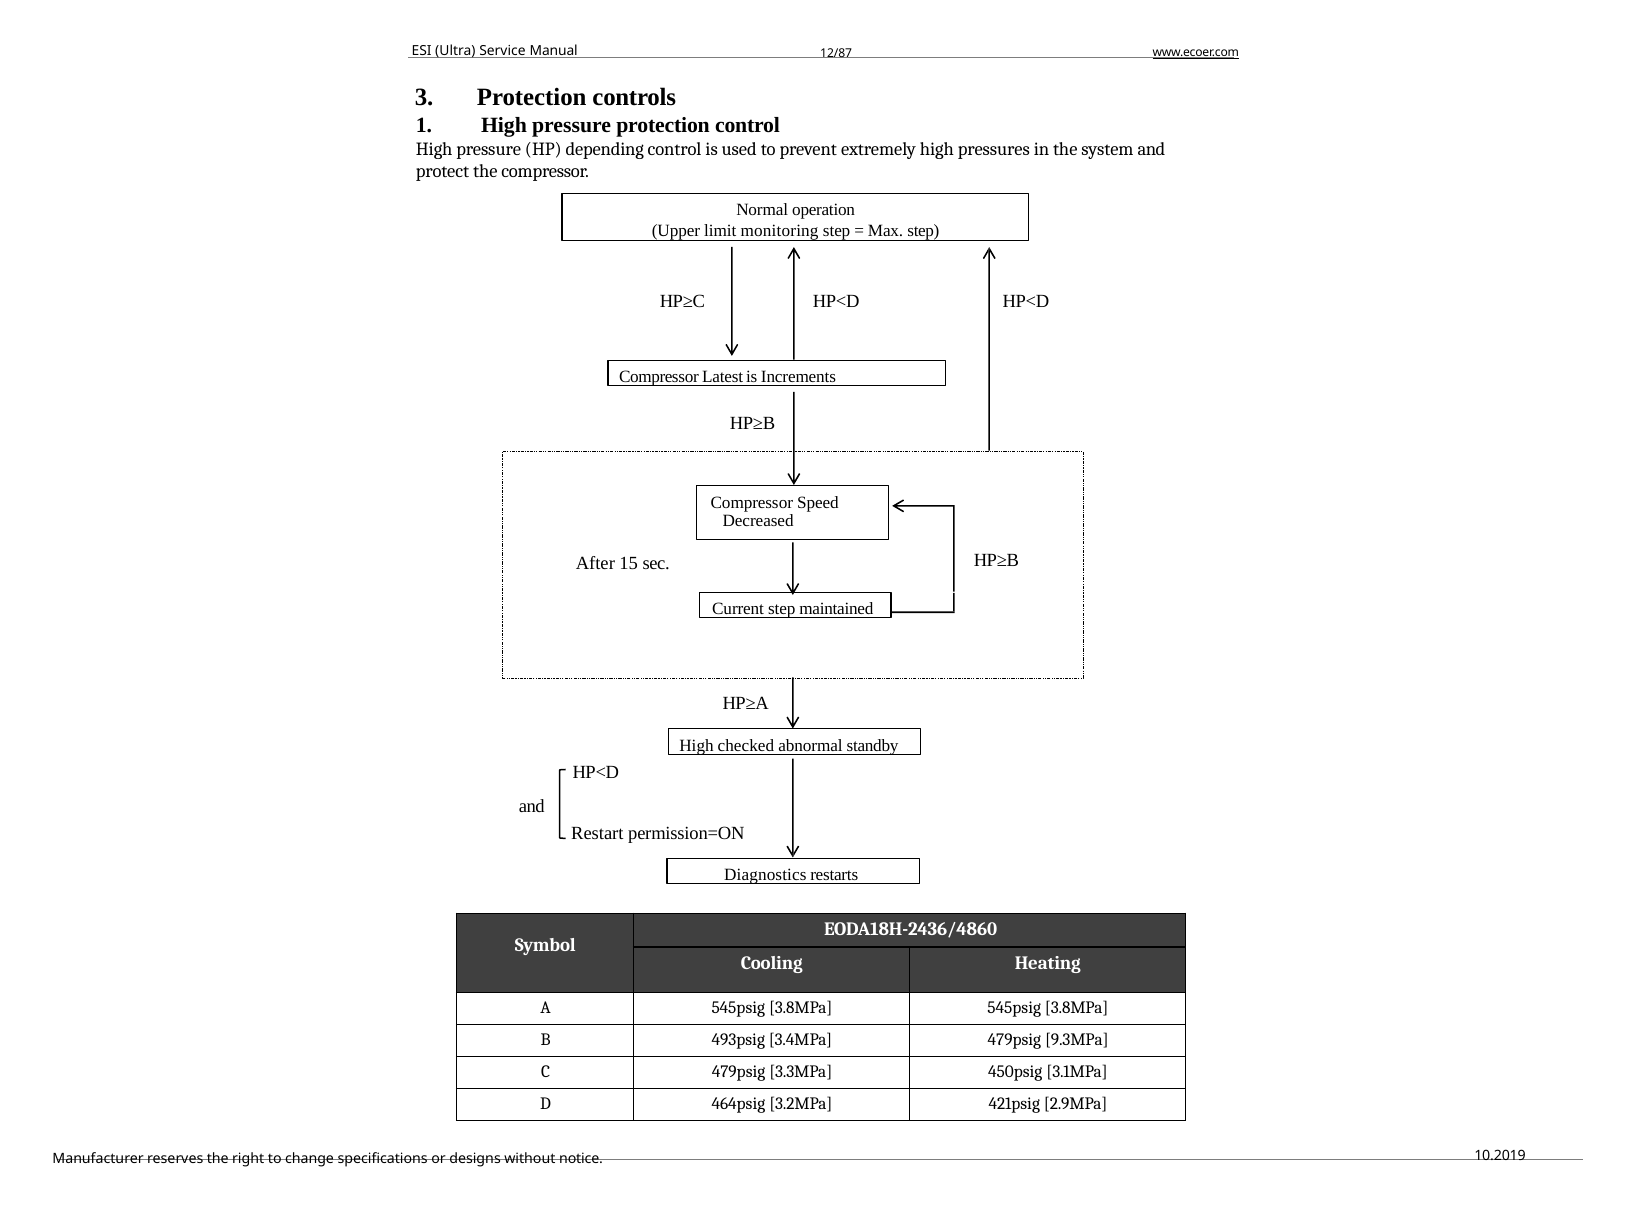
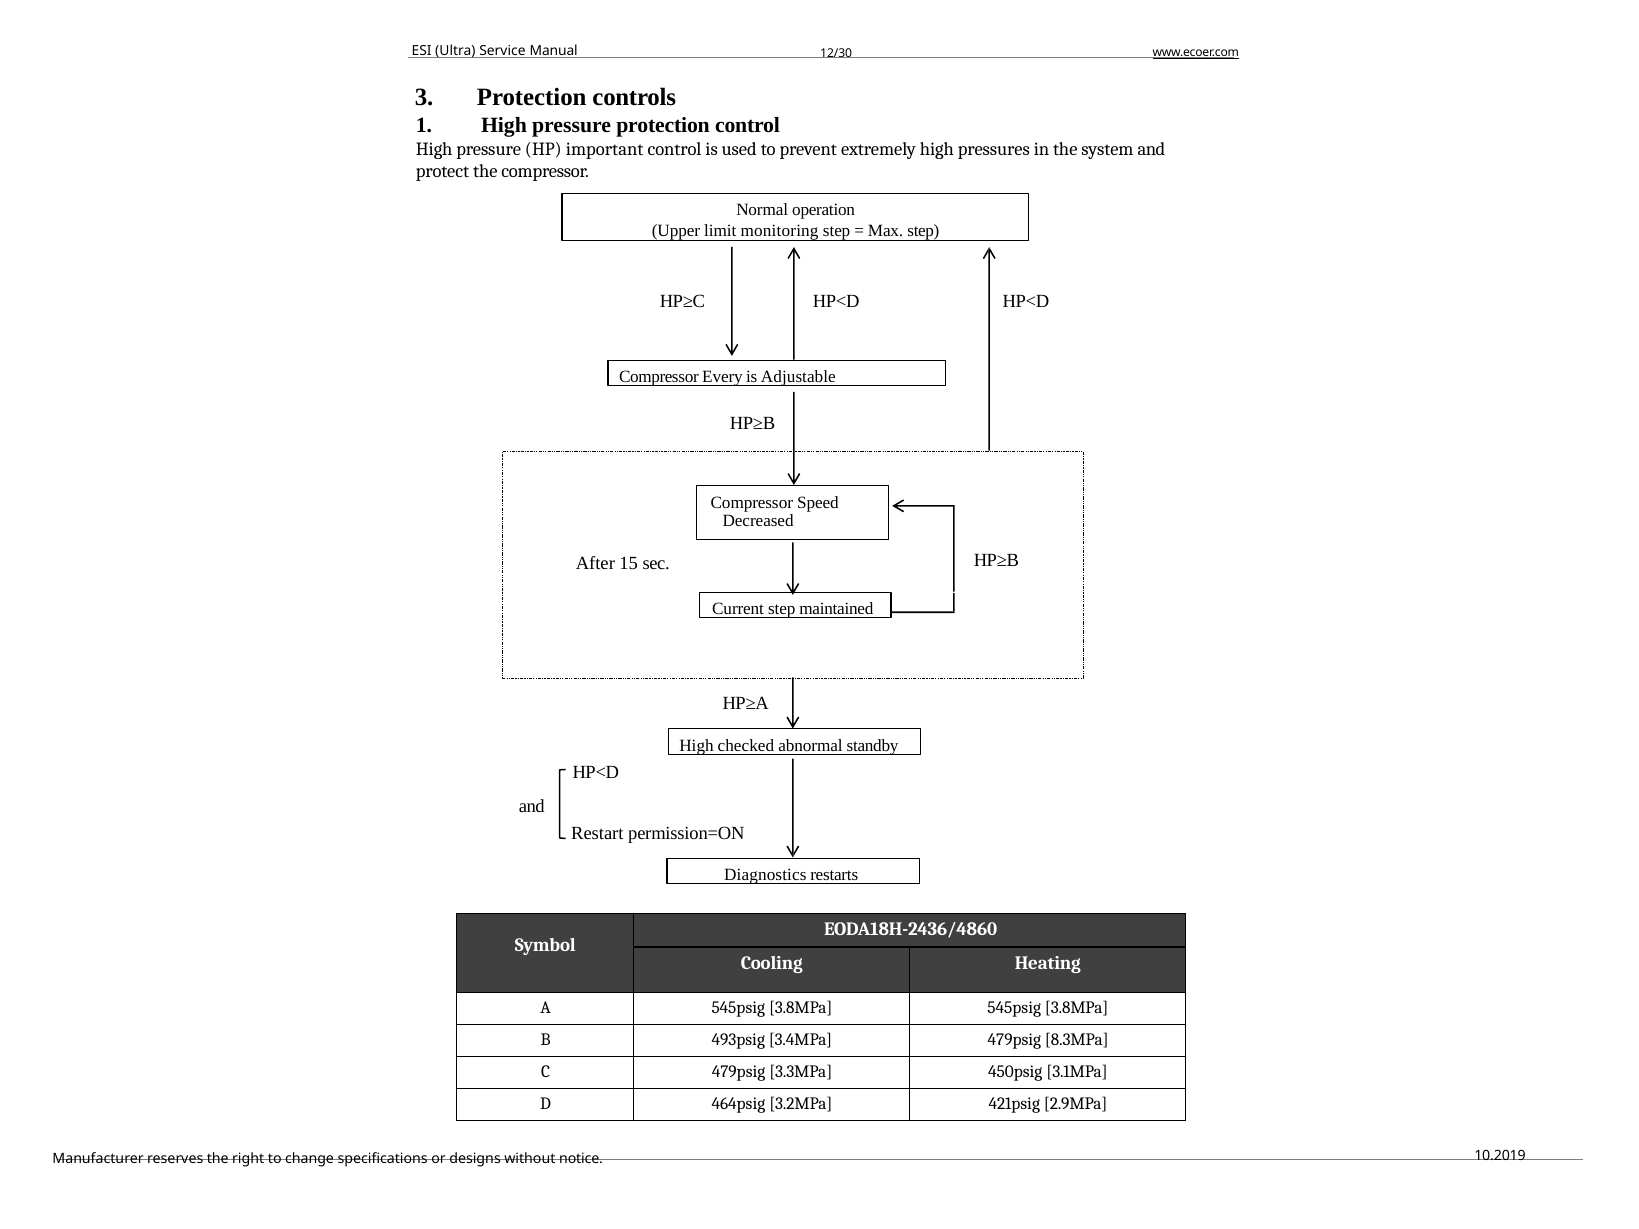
12/87: 12/87 -> 12/30 (836, 54)
depending: depending -> important (605, 149)
Latest: Latest -> Every (723, 377)
Increments: Increments -> Adjustable (798, 377)
9.3MPa: 9.3MPa -> 8.3MPa (1077, 1040)
